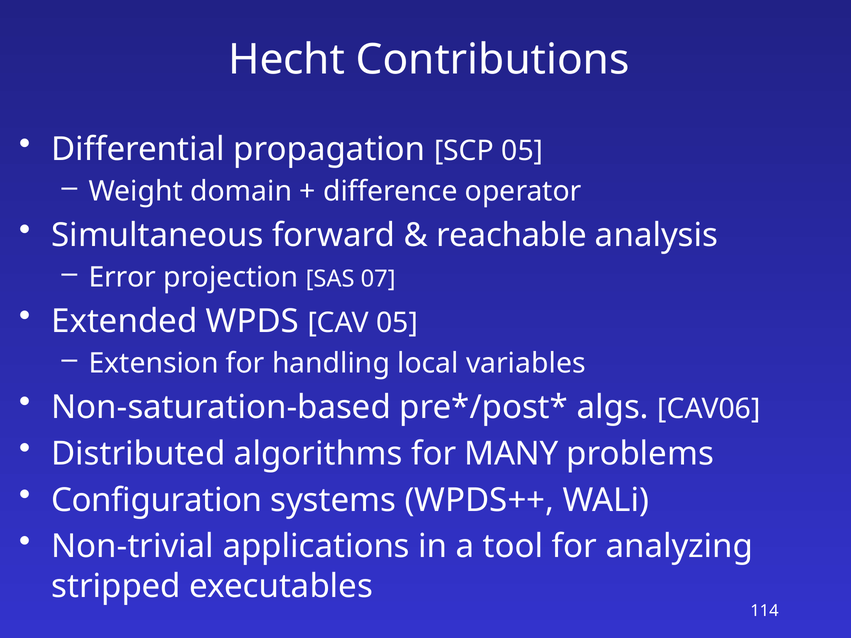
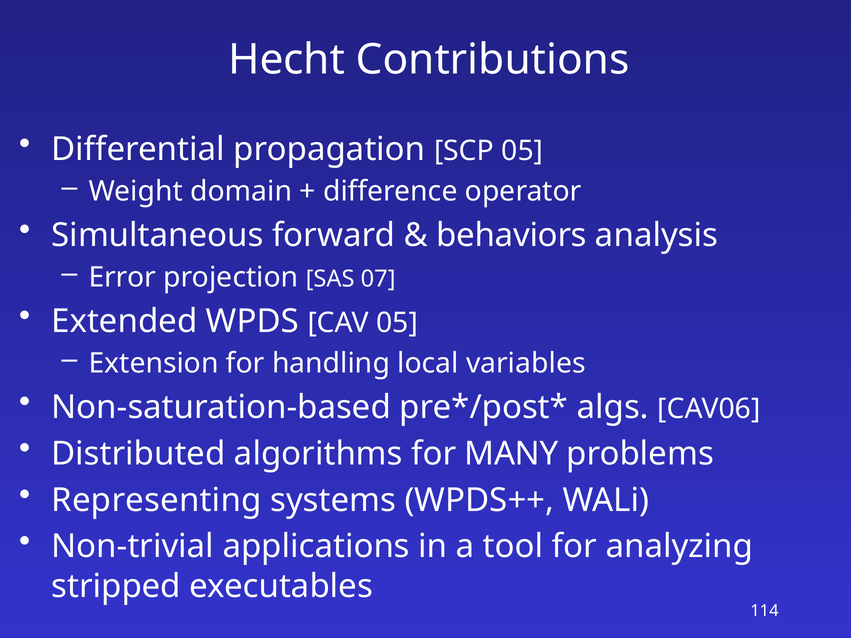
reachable: reachable -> behaviors (512, 235)
Configuration: Configuration -> Representing (156, 500)
